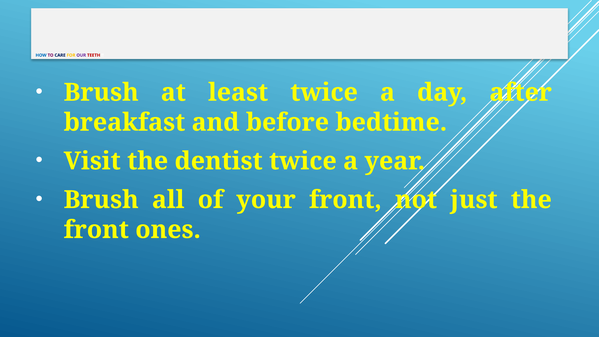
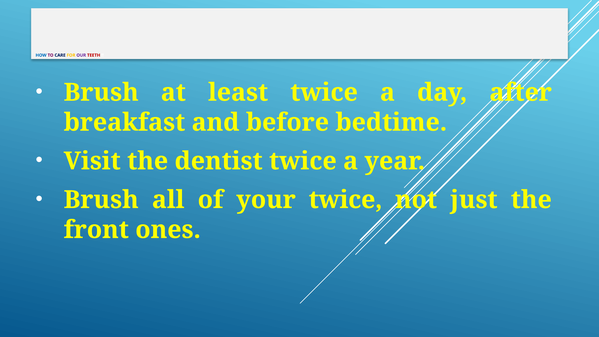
your front: front -> twice (346, 200)
